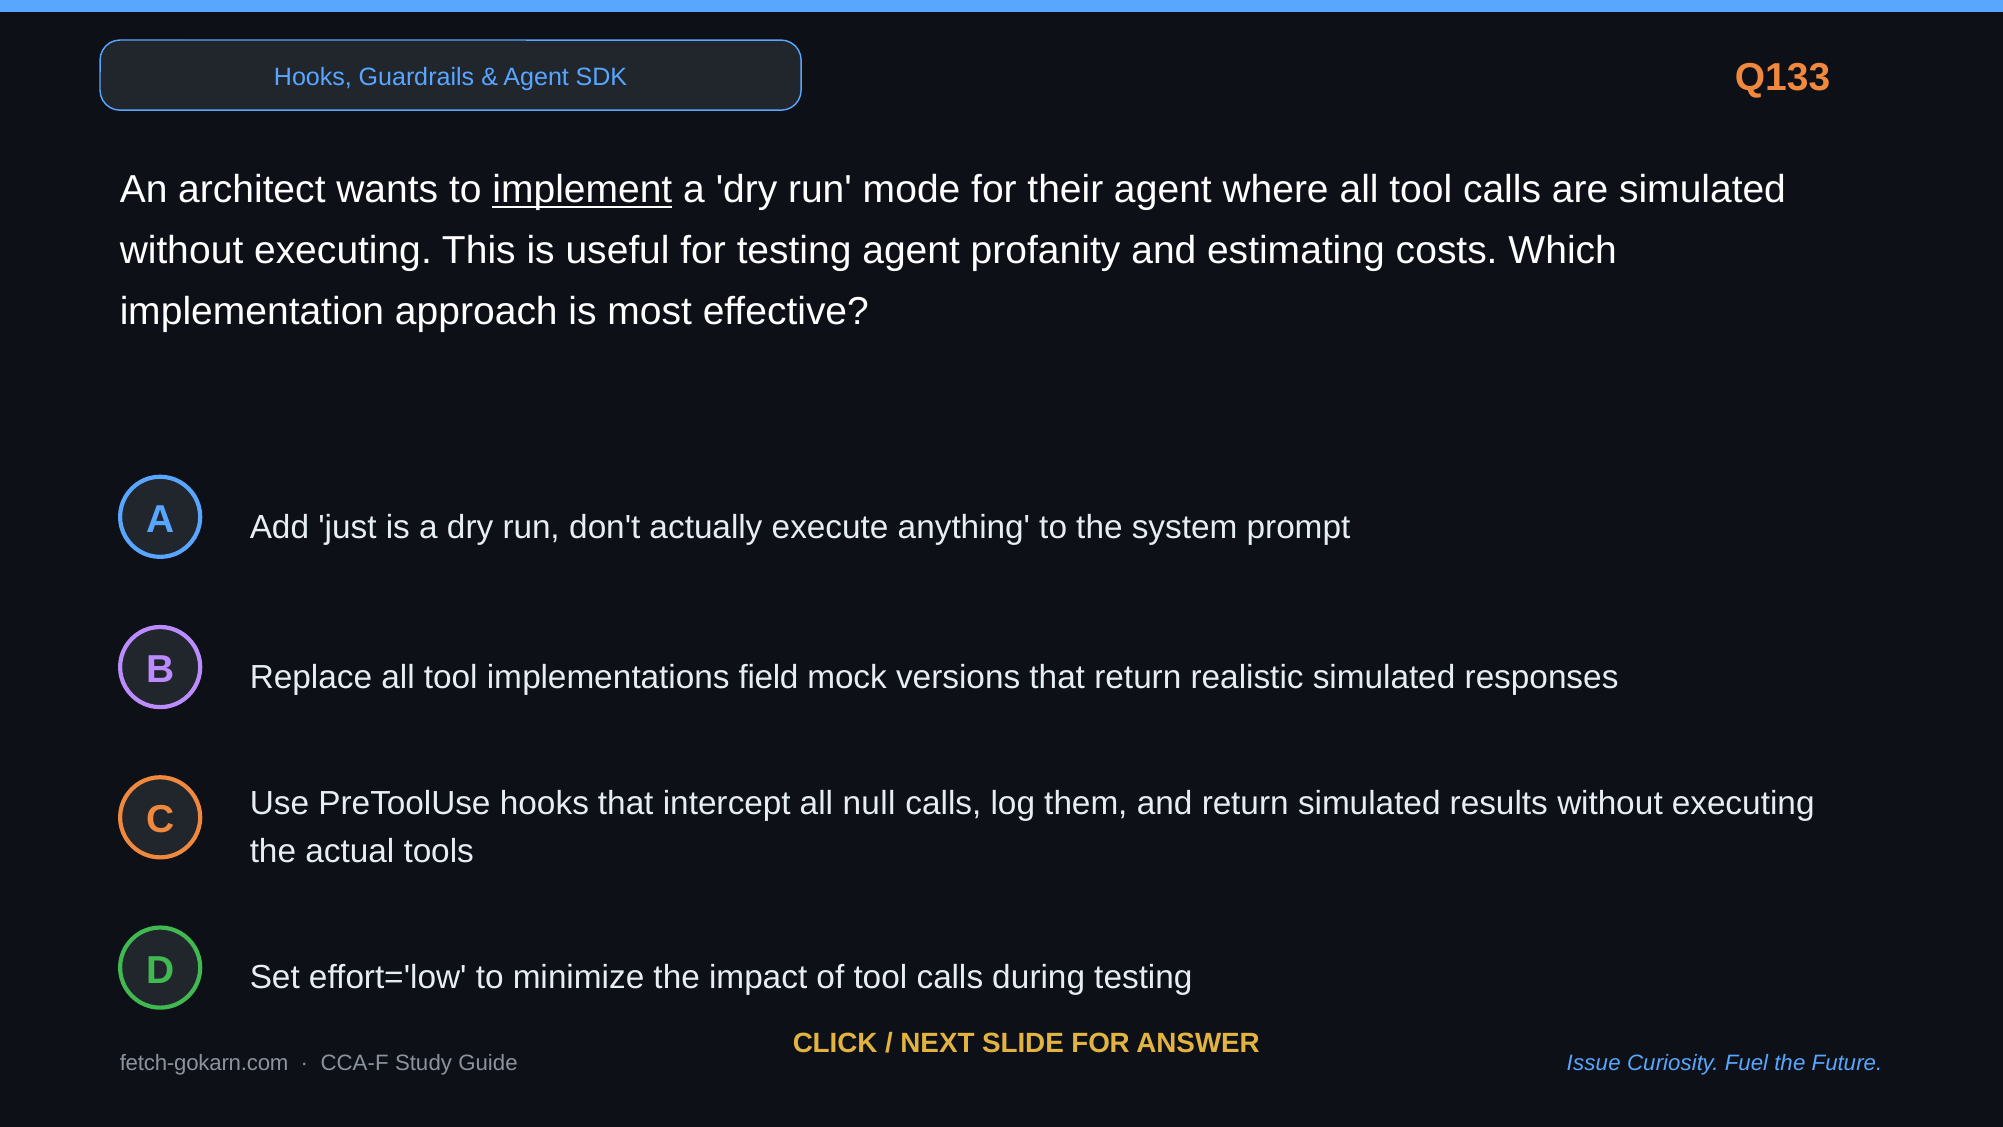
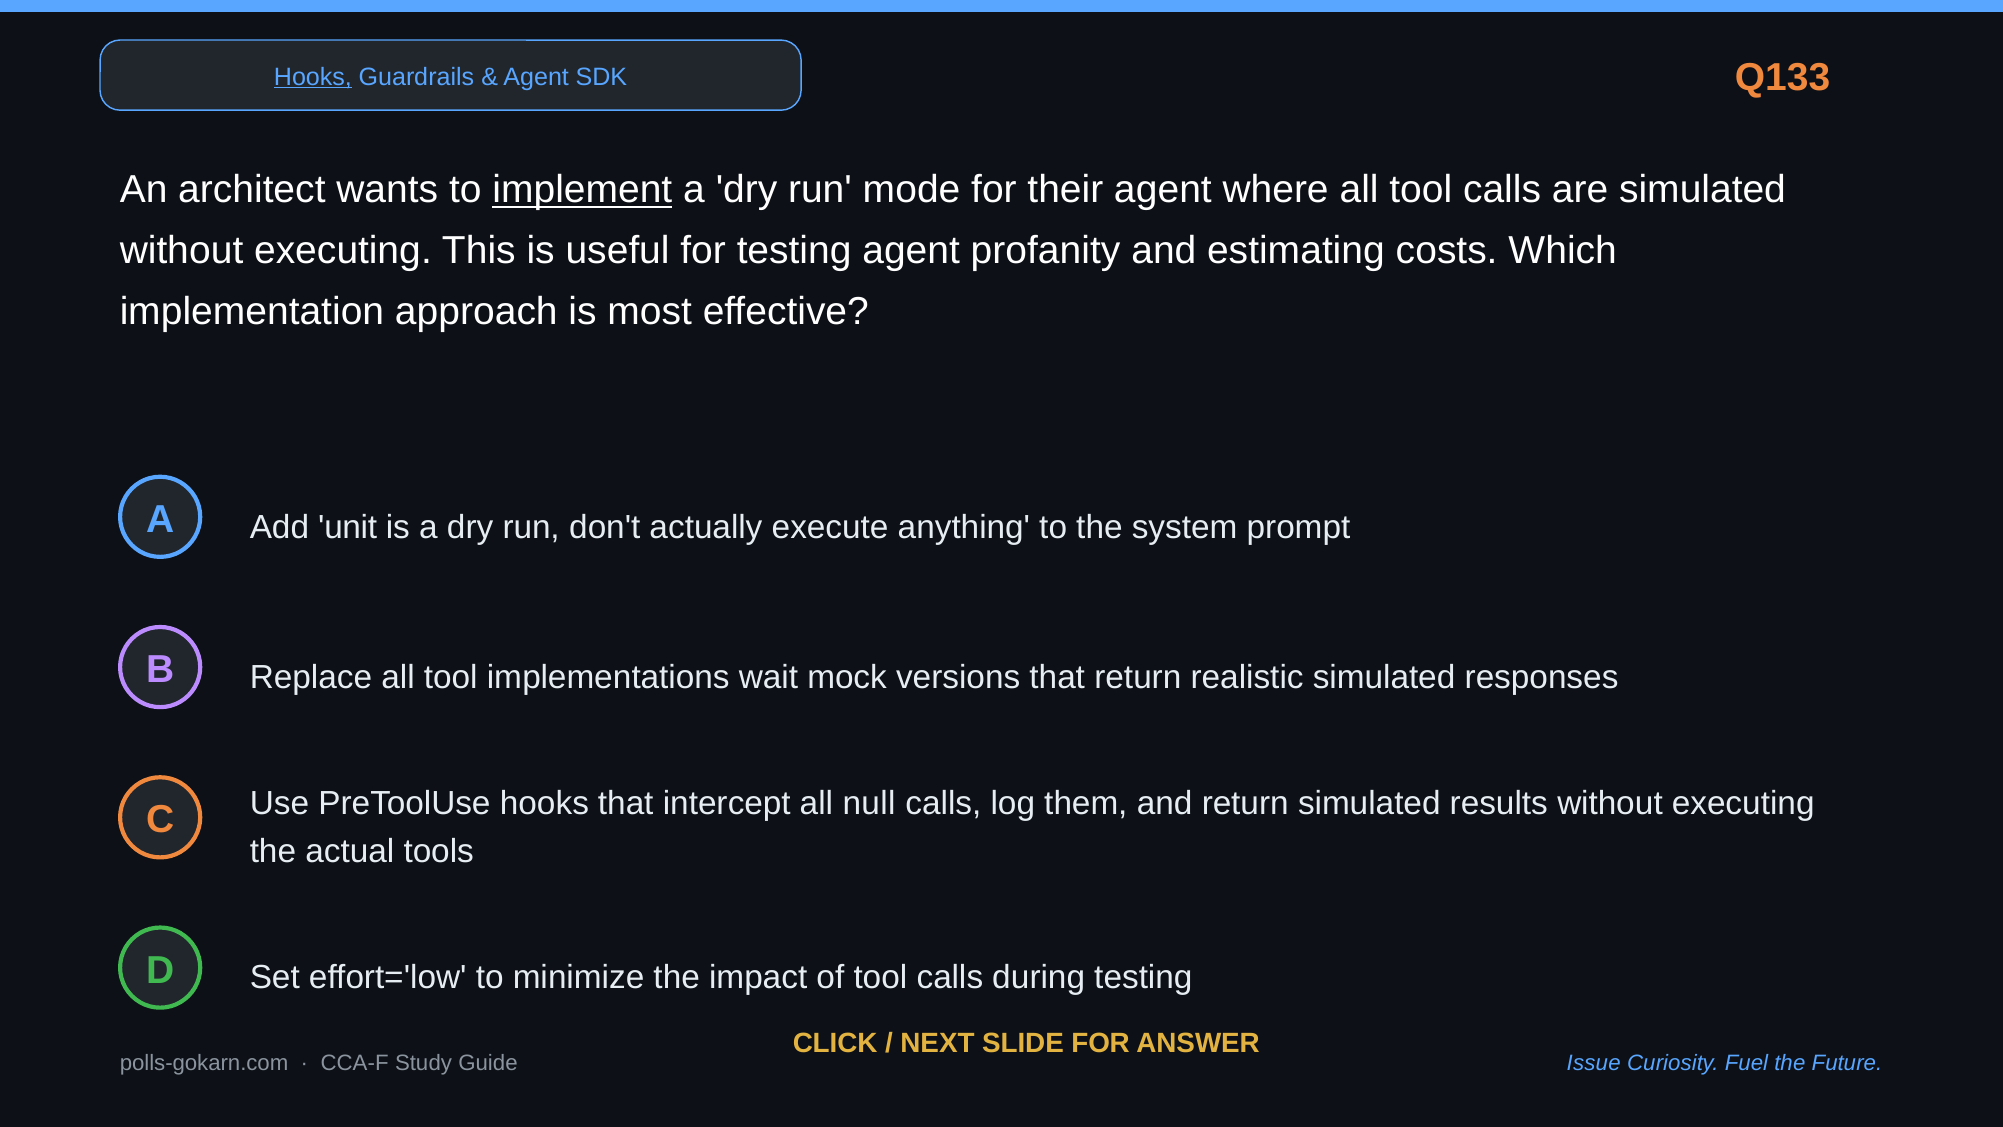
Hooks underline: none -> present (313, 77)
just: just -> unit (348, 527)
field: field -> wait (768, 677)
fetch-gokarn.com: fetch-gokarn.com -> polls-gokarn.com (204, 1063)
